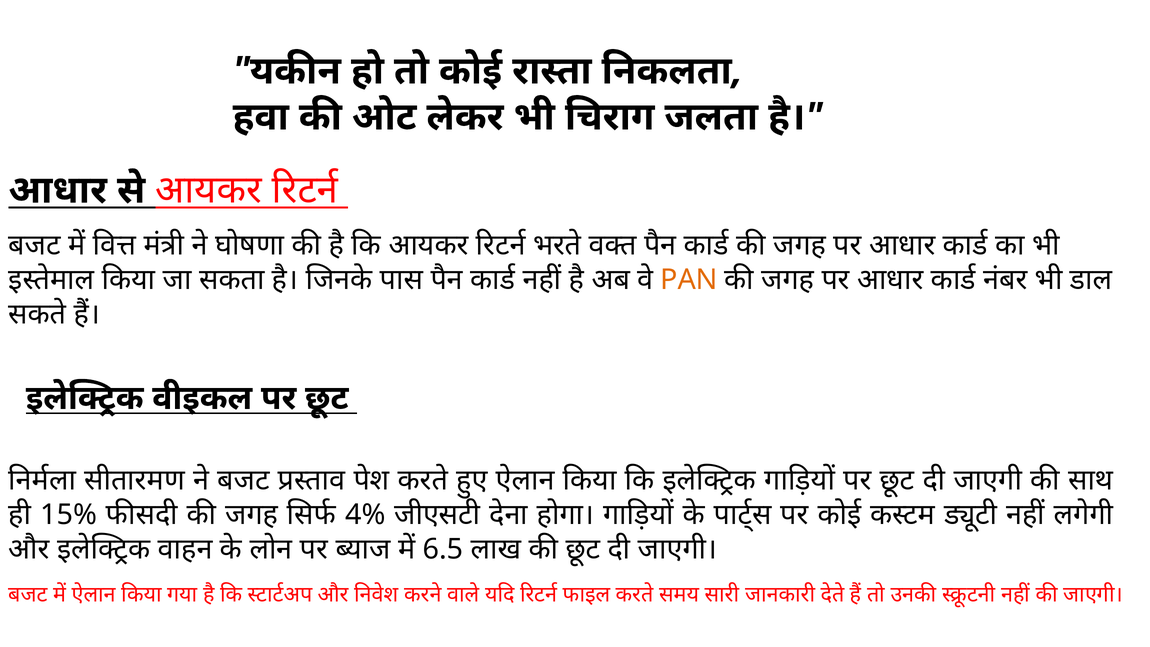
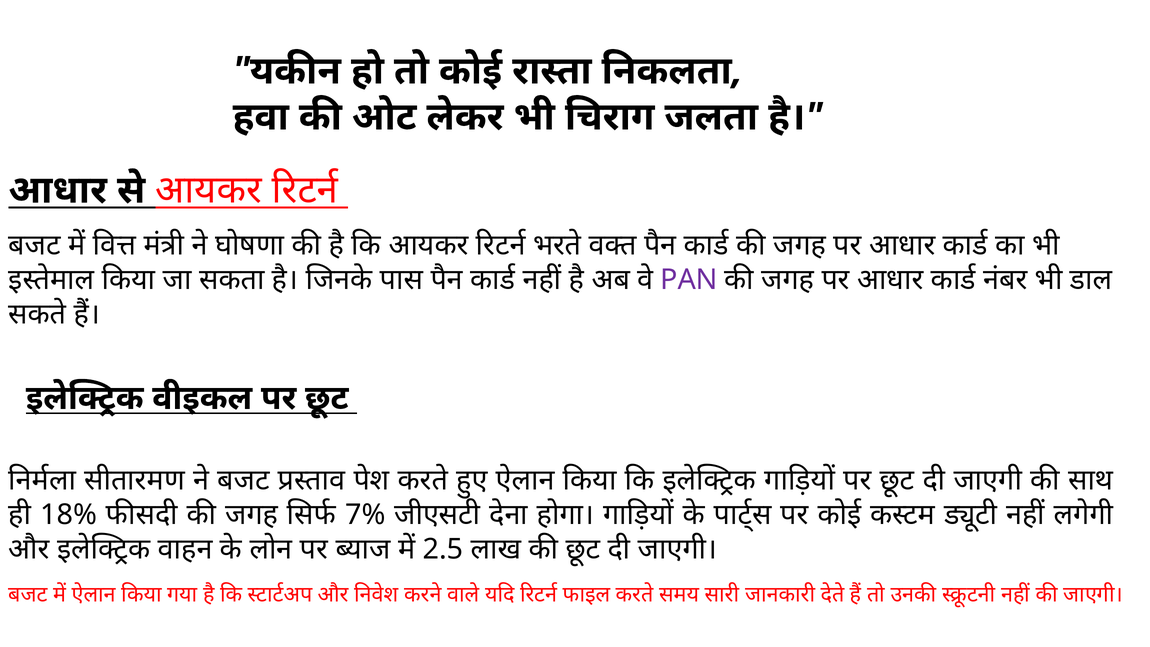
PAN colour: orange -> purple (689, 280)
15%: 15% -> 18% (69, 515)
4%: 4% -> 7% (365, 515)
6.5: 6.5 -> 2.5 (443, 549)
